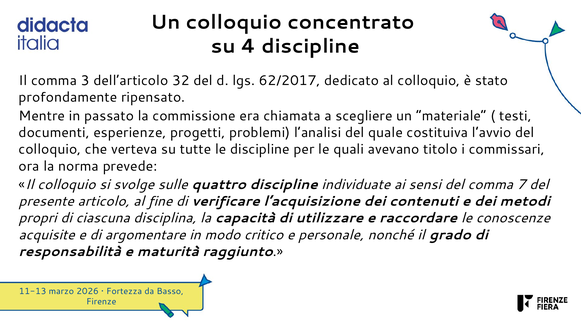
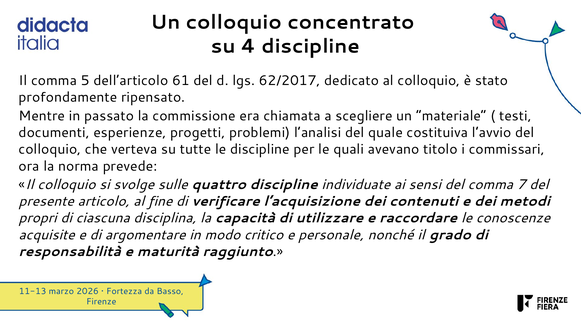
3: 3 -> 5 (85, 81)
32: 32 -> 61 (181, 81)
